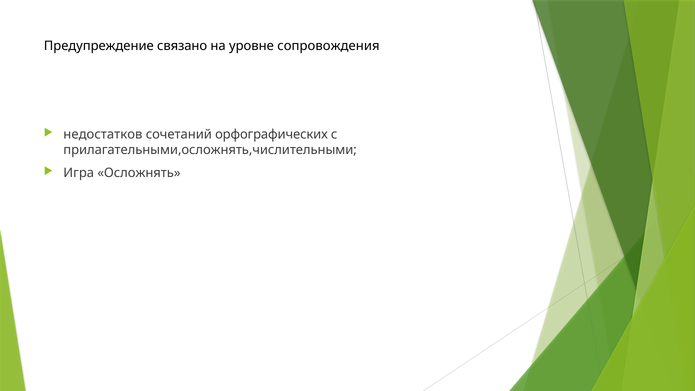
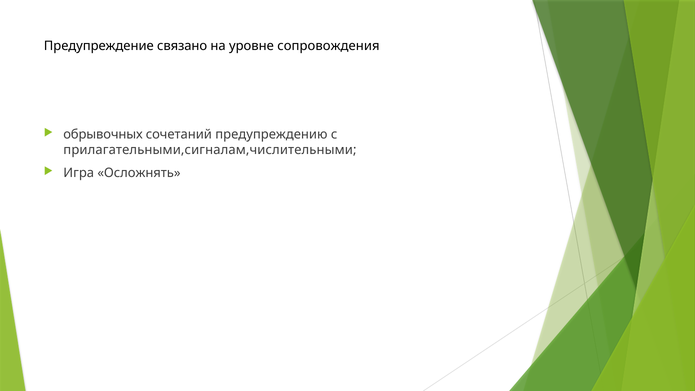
недостатков: недостатков -> обрывочных (103, 135)
орфографических: орфографических -> предупреждению (271, 135)
прилагательными,осложнять,числительными: прилагательными,осложнять,числительными -> прилагательными,сигналам,числительными (210, 150)
